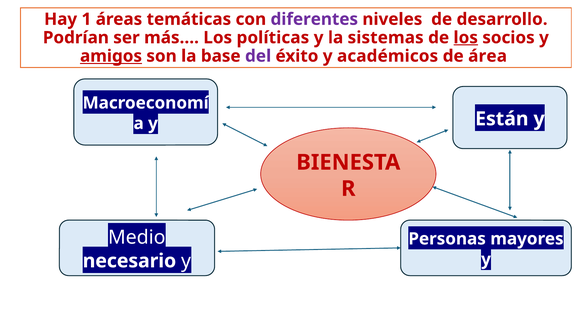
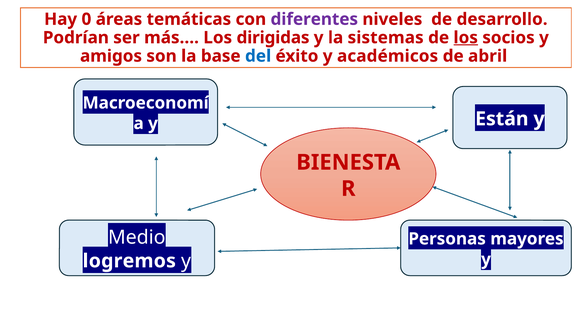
1: 1 -> 0 (86, 19)
políticas: políticas -> dirigidas (273, 38)
amigos underline: present -> none (111, 56)
del colour: purple -> blue (258, 56)
área: área -> abril (488, 56)
necesario: necesario -> logremos (129, 261)
